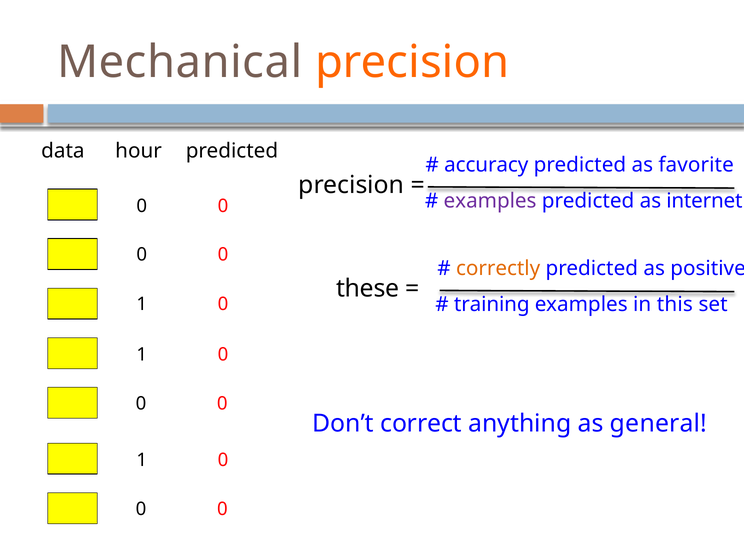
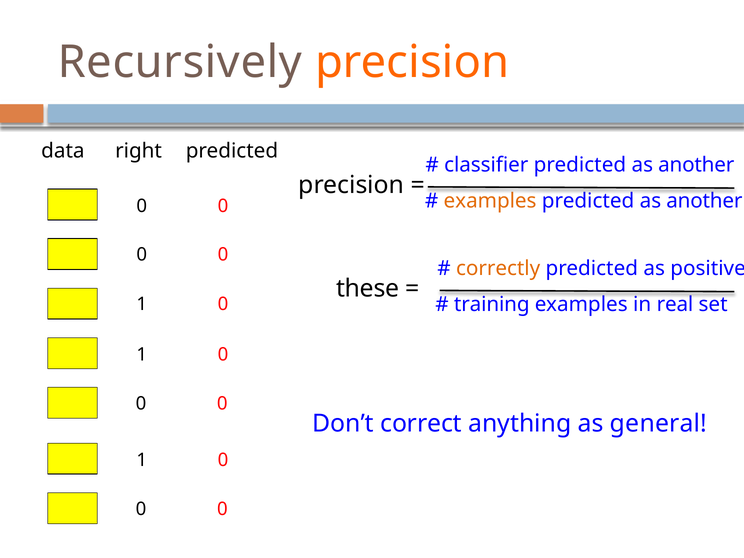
Mechanical: Mechanical -> Recursively (180, 62)
hour: hour -> right (139, 151)
accuracy: accuracy -> classifier (486, 165)
favorite: favorite -> another (696, 165)
examples colour: purple -> orange (490, 201)
internet: internet -> another (704, 201)
this: this -> real (675, 305)
